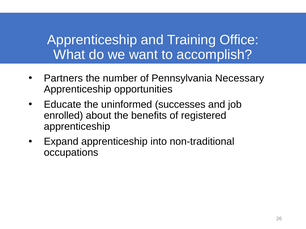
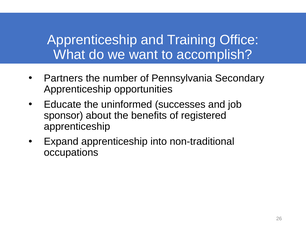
Necessary: Necessary -> Secondary (240, 78)
enrolled: enrolled -> sponsor (63, 116)
